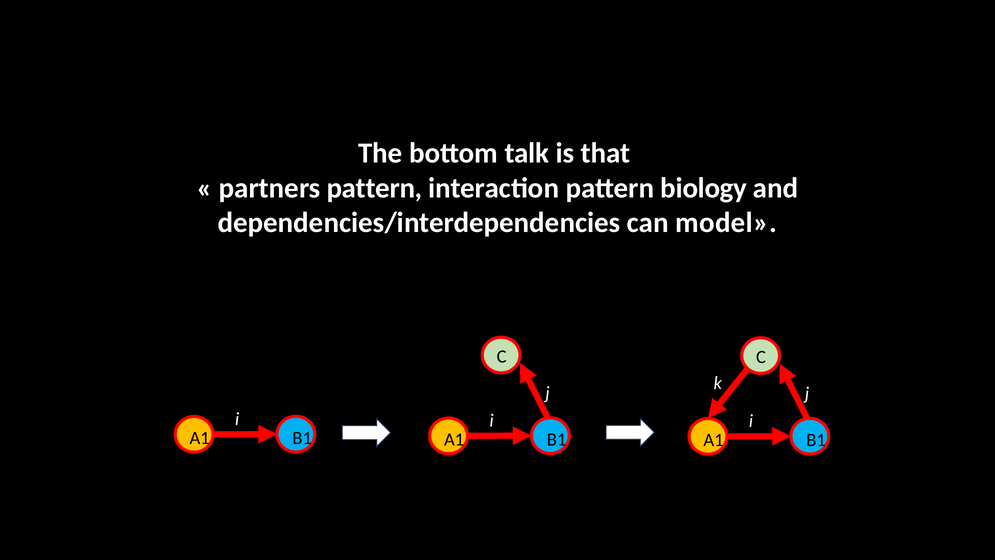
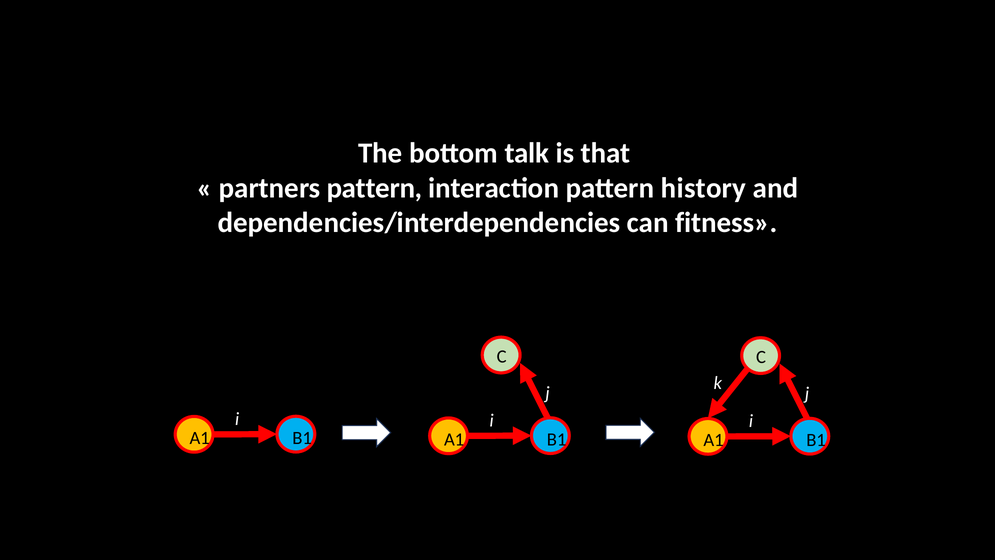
biology: biology -> history (704, 188)
model: model -> fitness (726, 223)
